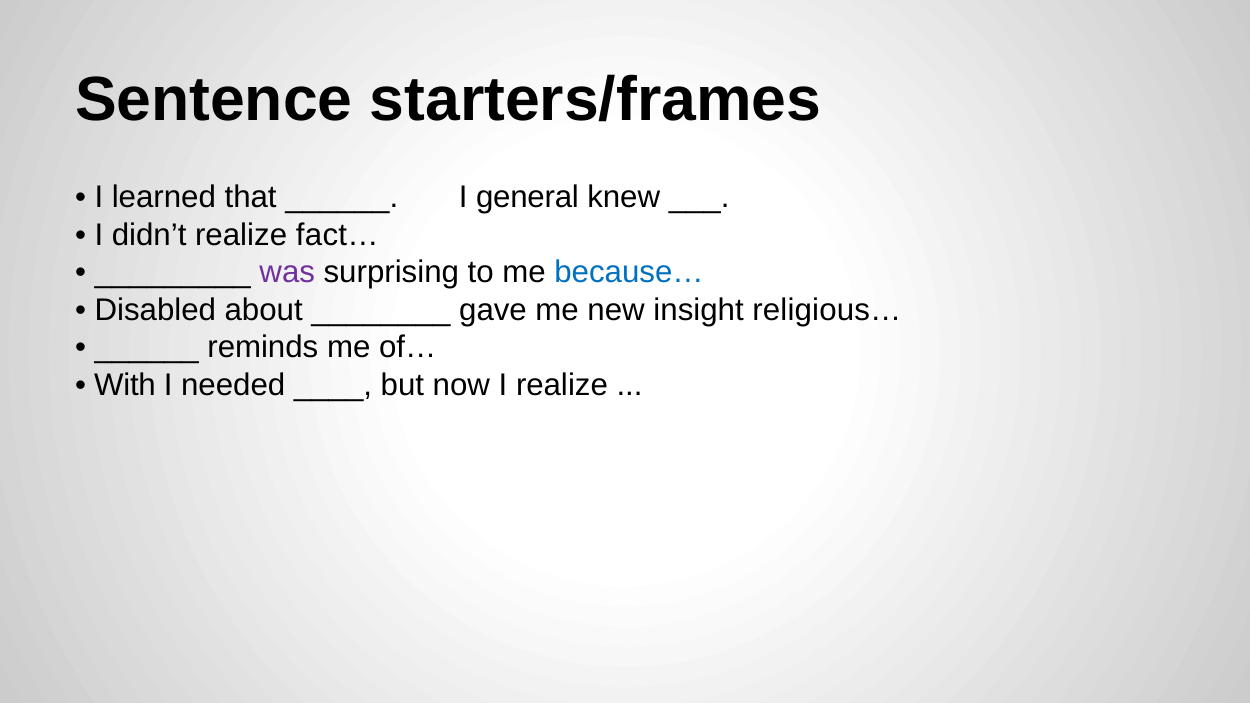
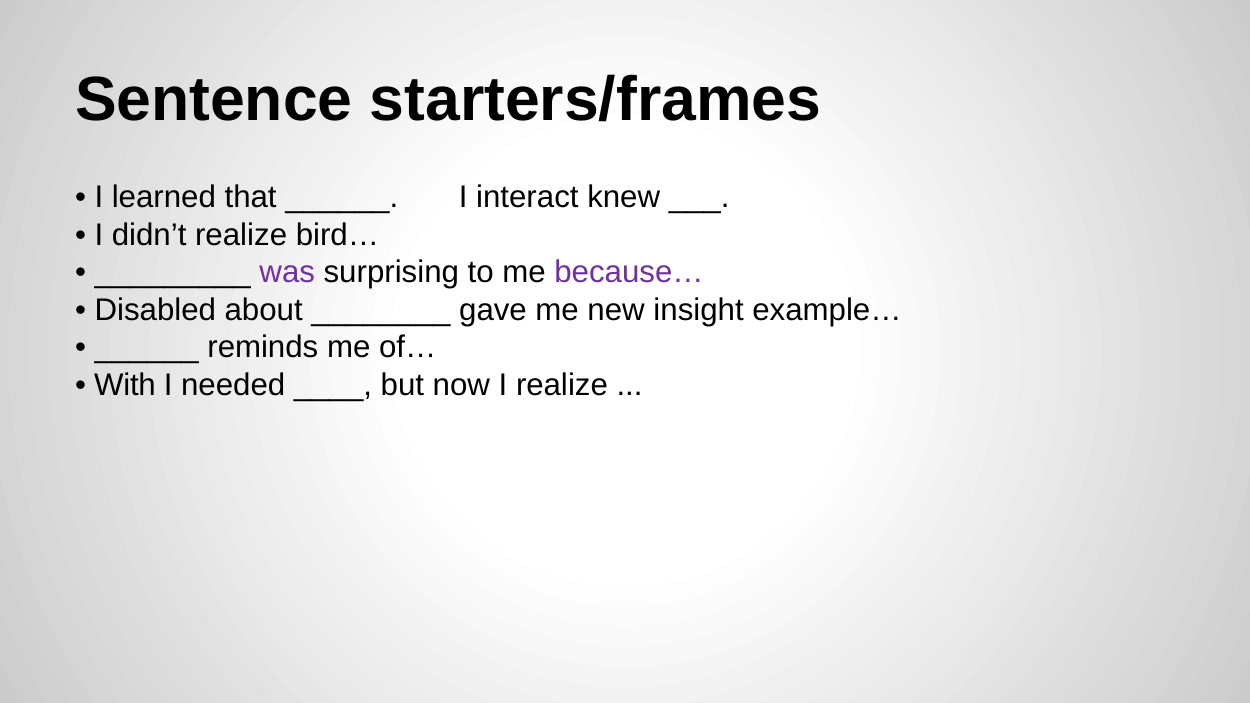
general: general -> interact (527, 198)
fact…: fact… -> bird… (337, 235)
because… colour: blue -> purple (629, 273)
religious…: religious… -> example… (827, 310)
